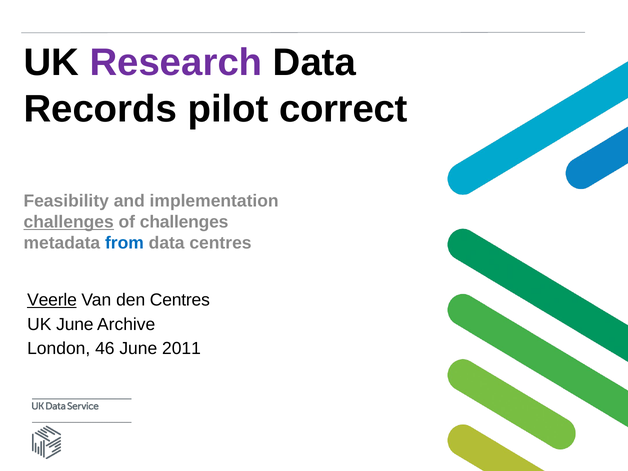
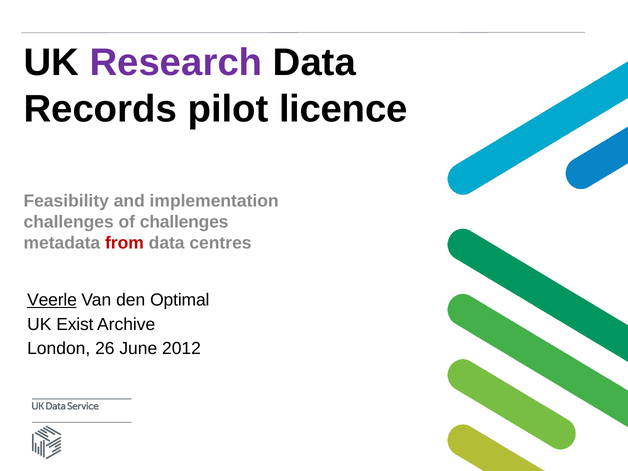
correct: correct -> licence (343, 109)
challenges underline: present -> none (69, 222)
from colour: blue -> red (124, 243)
den Centres: Centres -> Optimal (180, 300)
UK June: June -> Exist (75, 324)
46: 46 -> 26 (105, 349)
2011: 2011 -> 2012 (181, 349)
